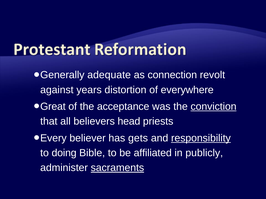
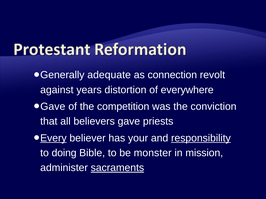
Great: Great -> Gave (53, 107)
acceptance: acceptance -> competition (123, 107)
conviction underline: present -> none (214, 107)
believers head: head -> gave (129, 122)
Every underline: none -> present (53, 138)
gets: gets -> your (138, 138)
affiliated: affiliated -> monster (153, 153)
publicly: publicly -> mission (204, 153)
